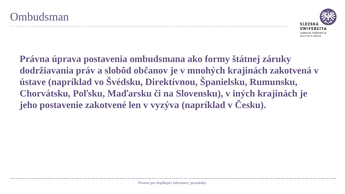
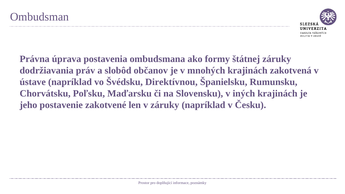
v vyzýva: vyzýva -> záruky (165, 105)
